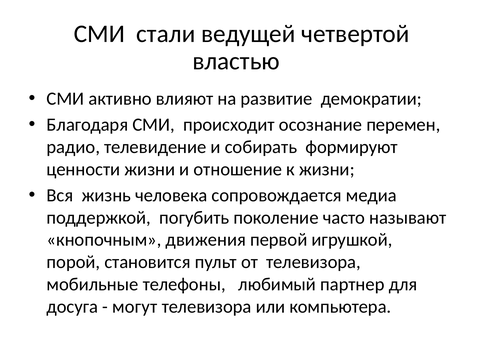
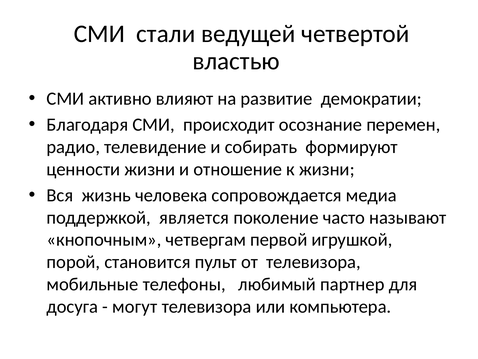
погубить: погубить -> является (194, 217)
движения: движения -> четвергам (206, 239)
